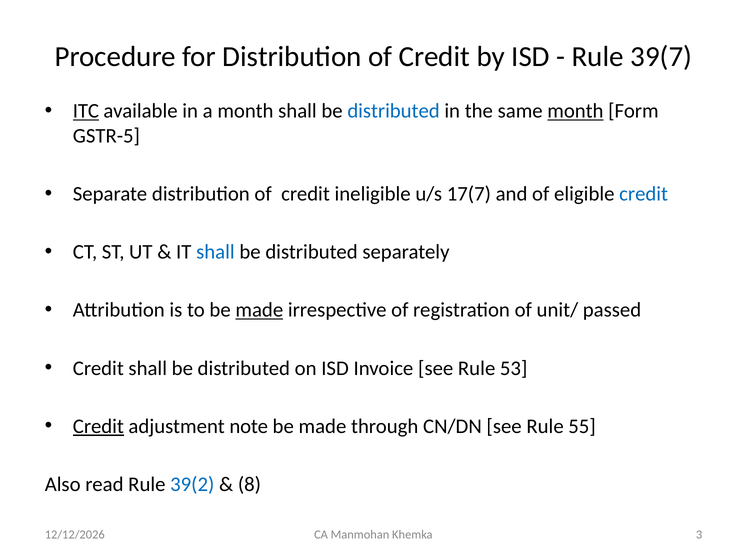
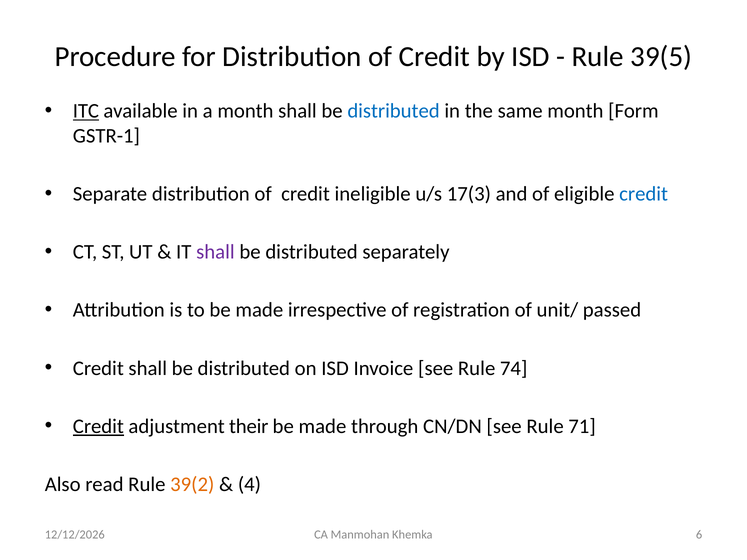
39(7: 39(7 -> 39(5 (661, 57)
month underline: present -> none (575, 111)
GSTR-5: GSTR-5 -> GSTR-1 (106, 136)
17(7: 17(7 -> 17(3 (469, 194)
shall colour: blue -> purple (215, 252)
made underline: present -> none (259, 310)
53: 53 -> 74 (514, 368)
note: note -> their (249, 426)
55: 55 -> 71 (582, 426)
39(2 colour: blue -> orange (192, 485)
8: 8 -> 4 (249, 485)
3: 3 -> 6 (699, 535)
